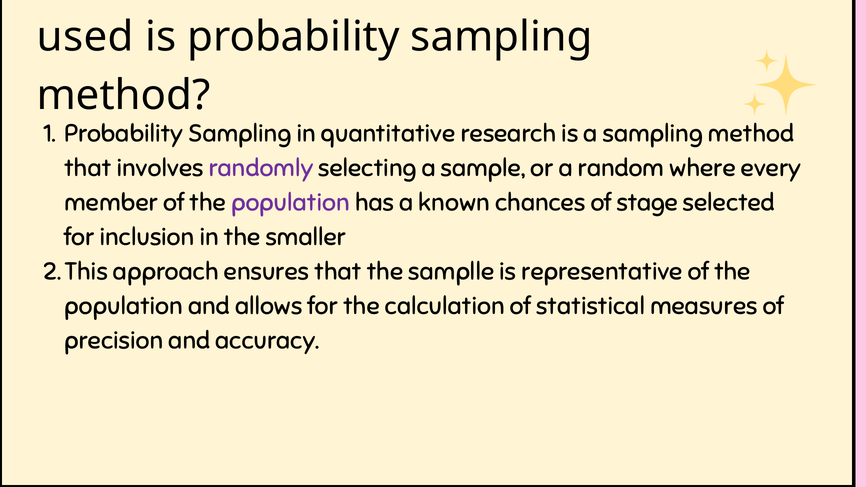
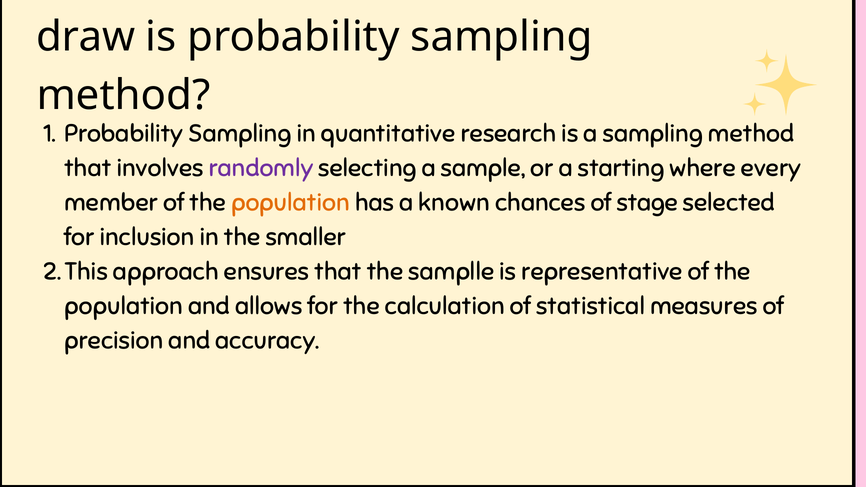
used: used -> draw (86, 37)
random: random -> starting (621, 168)
population colour: purple -> orange (291, 203)
